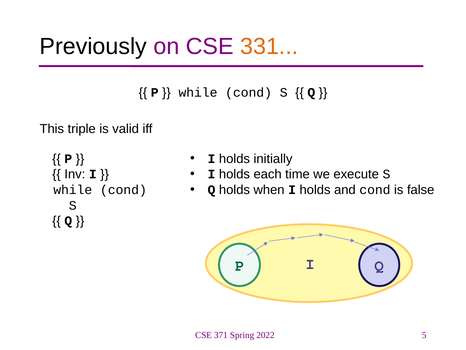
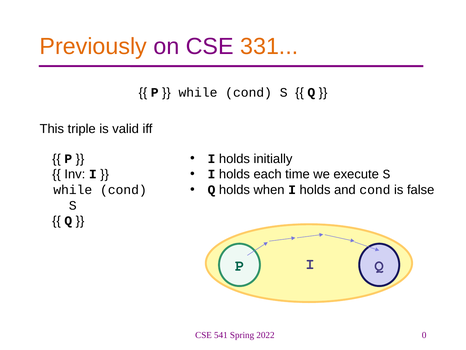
Previously colour: black -> orange (93, 46)
371: 371 -> 541 (221, 335)
5: 5 -> 0 (424, 335)
